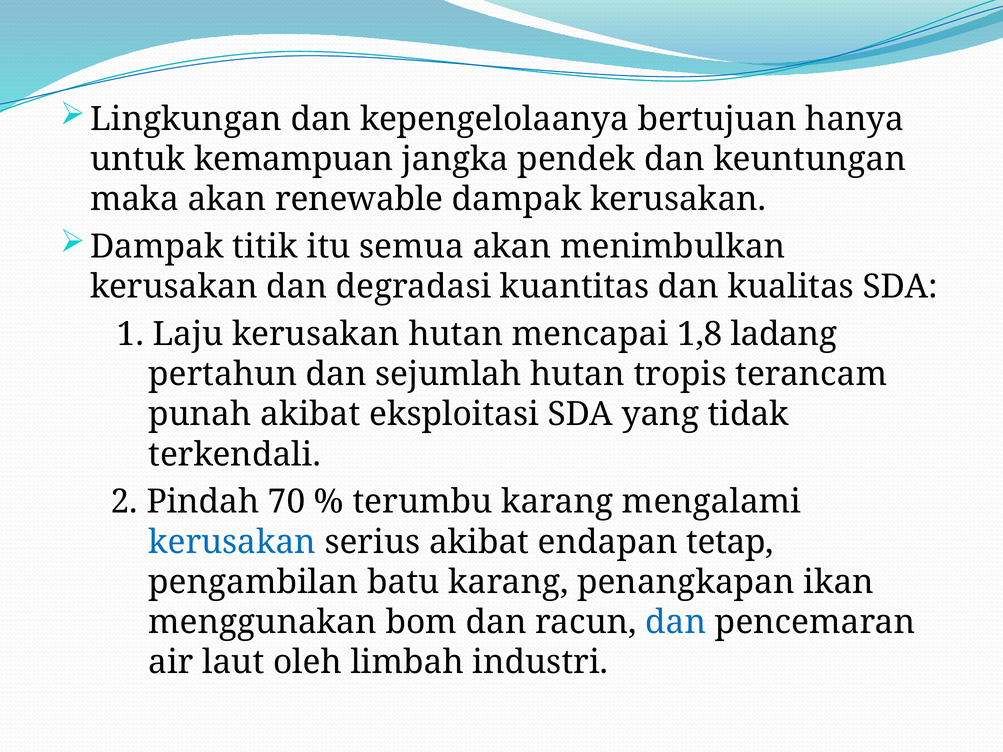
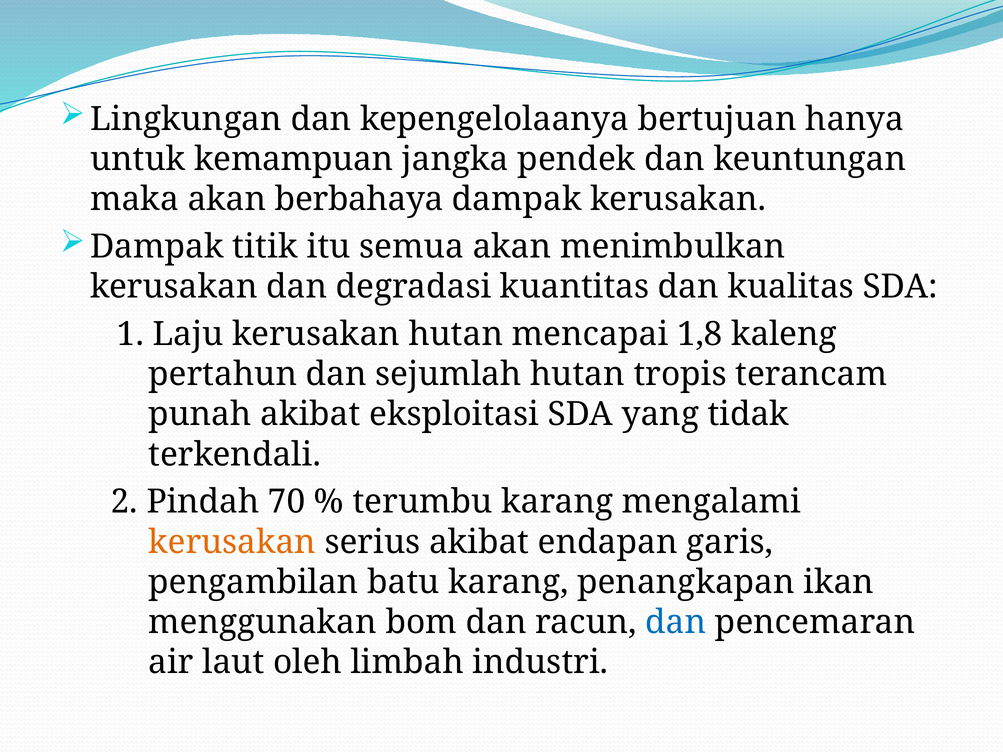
renewable: renewable -> berbahaya (359, 200)
ladang: ladang -> kaleng (784, 334)
kerusakan colour: blue -> orange (232, 542)
tetap: tetap -> garis (730, 542)
